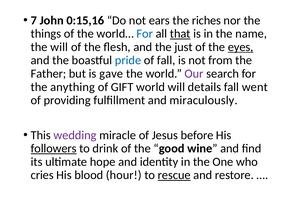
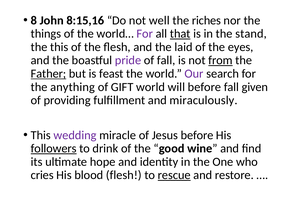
7: 7 -> 8 (34, 20)
0:15,16: 0:15,16 -> 8:15,16 (85, 20)
ears: ears -> well (159, 20)
For colour: blue -> purple (145, 34)
name: name -> stand (251, 34)
the will: will -> this (59, 47)
just: just -> laid (184, 47)
eyes underline: present -> none (241, 47)
pride colour: blue -> purple (128, 60)
from underline: none -> present (220, 60)
Father underline: none -> present (48, 74)
gave: gave -> feast (111, 74)
will details: details -> before (204, 87)
went: went -> given (255, 87)
blood hour: hour -> flesh (124, 175)
